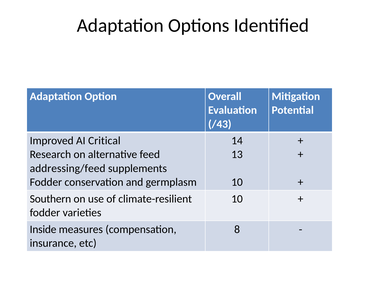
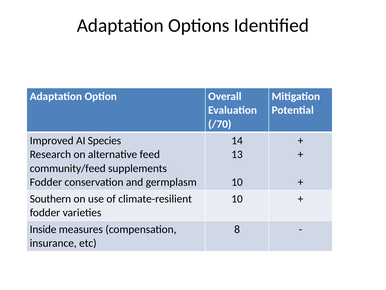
/43: /43 -> /70 (220, 124)
Critical: Critical -> Species (104, 140)
addressing/feed: addressing/feed -> community/feed (68, 168)
